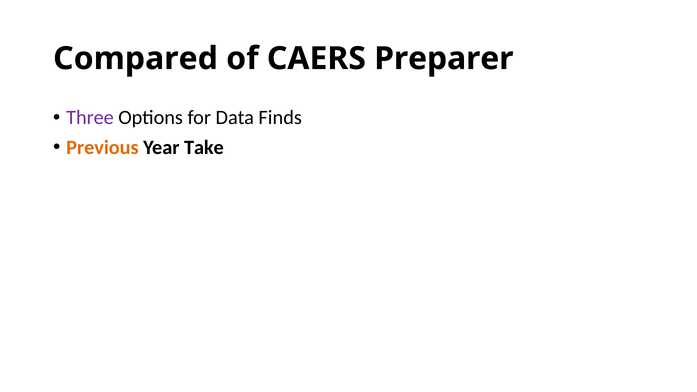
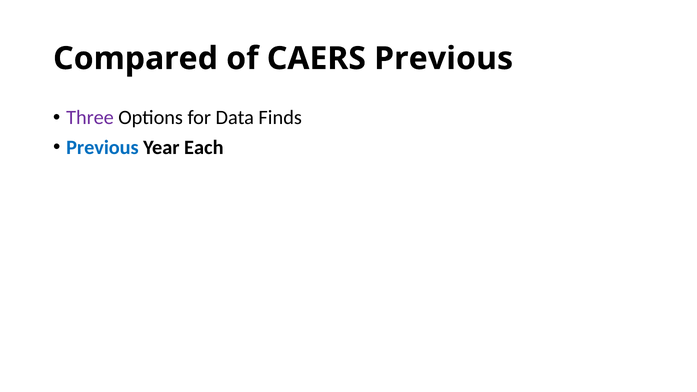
CAERS Preparer: Preparer -> Previous (444, 59)
Previous colour: orange -> blue (102, 147)
Take: Take -> Each (204, 147)
